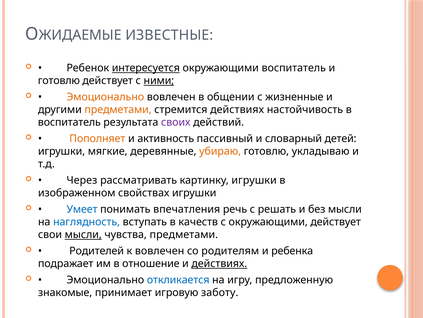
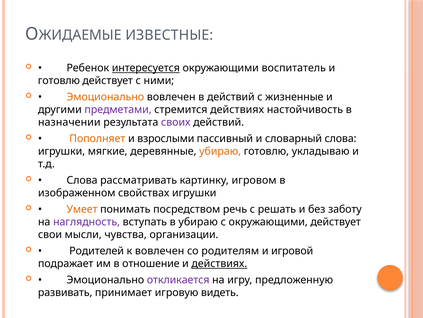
ними underline: present -> none (159, 81)
в общении: общении -> действий (231, 97)
предметами colour: orange -> purple (118, 109)
воспитатель: воспитатель -> назначении (69, 122)
активность: активность -> взрослыми (166, 138)
словарный детей: детей -> слова (341, 138)
Через: Через -> Слова (82, 180)
картинку игрушки: игрушки -> игровом (254, 180)
Умеет colour: blue -> orange (82, 209)
впечатления: впечатления -> посредством (187, 209)
без мысли: мысли -> заботу (345, 209)
наглядность colour: blue -> purple (87, 222)
в качеств: качеств -> убираю (198, 222)
мысли underline: present -> none (83, 234)
чувства предметами: предметами -> организации (184, 234)
ребенка: ребенка -> игровой (292, 250)
откликается colour: blue -> purple (178, 279)
знакомые: знакомые -> развивать (65, 292)
заботу: заботу -> видеть (220, 292)
